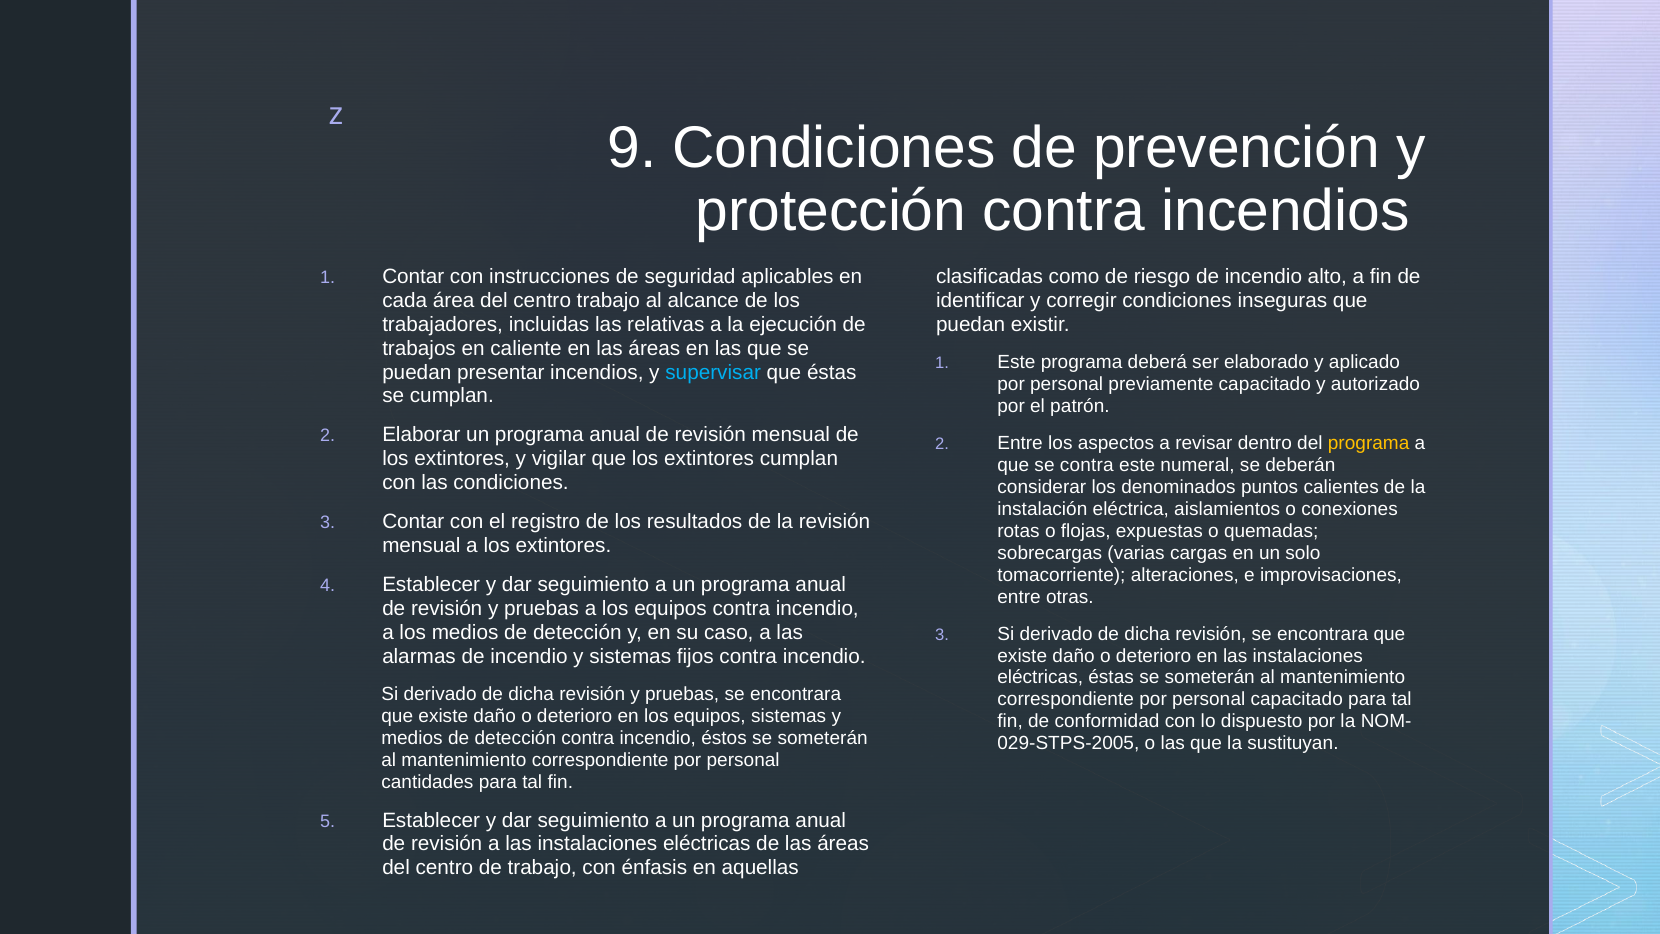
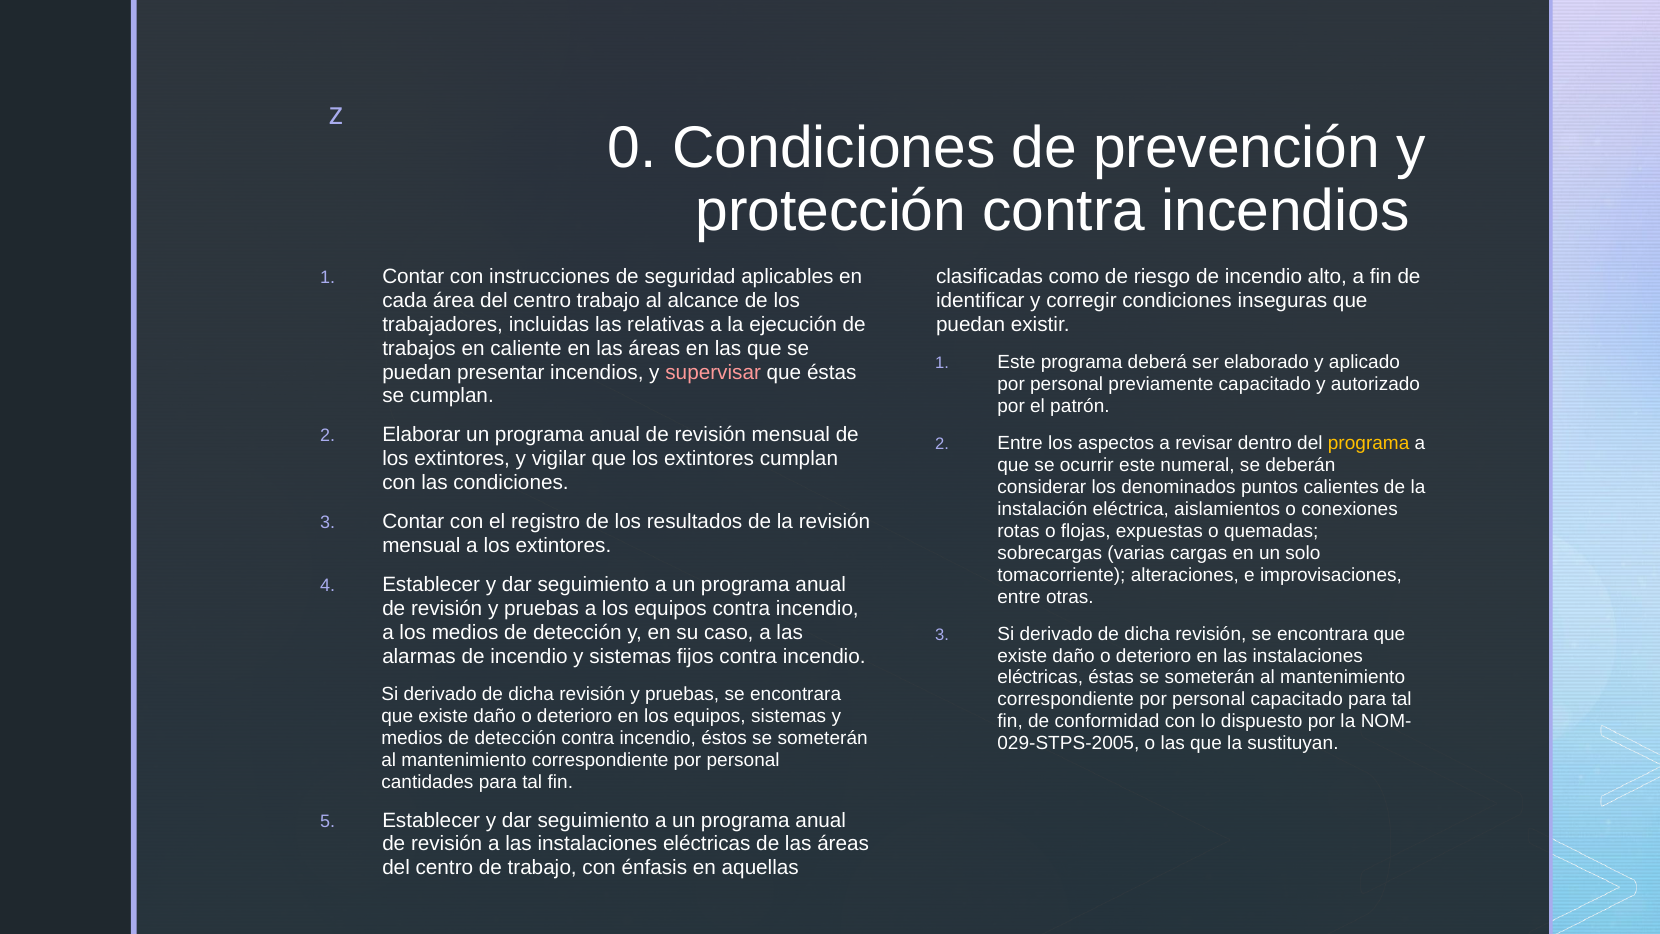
9: 9 -> 0 (632, 148)
supervisar colour: light blue -> pink (713, 372)
se contra: contra -> ocurrir (1087, 465)
